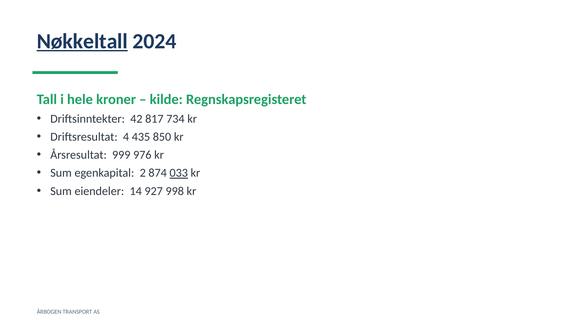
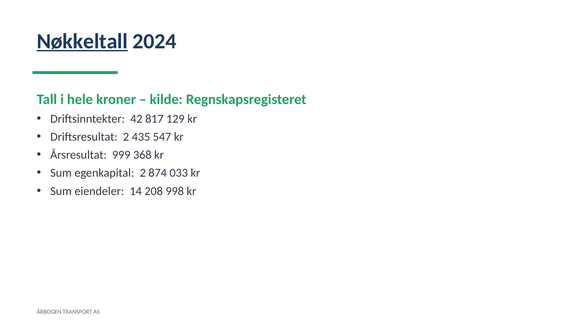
734: 734 -> 129 (175, 119)
Driftsresultat 4: 4 -> 2 (126, 137)
850: 850 -> 547 (162, 137)
976: 976 -> 368 (142, 155)
033 underline: present -> none (179, 173)
927: 927 -> 208 (154, 191)
